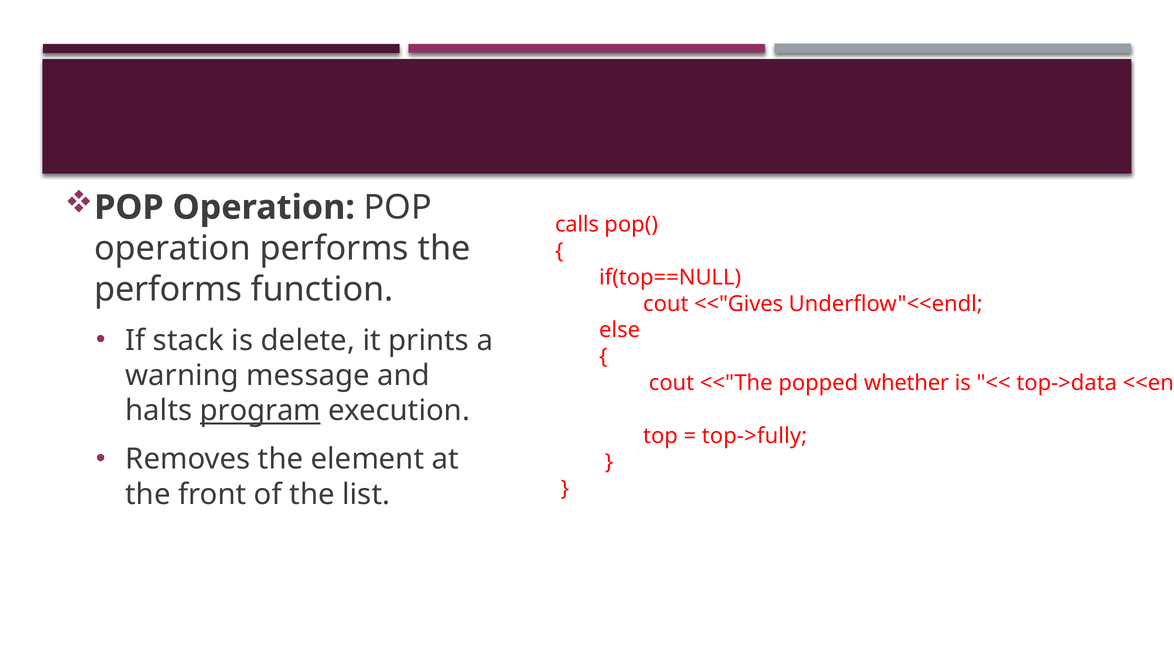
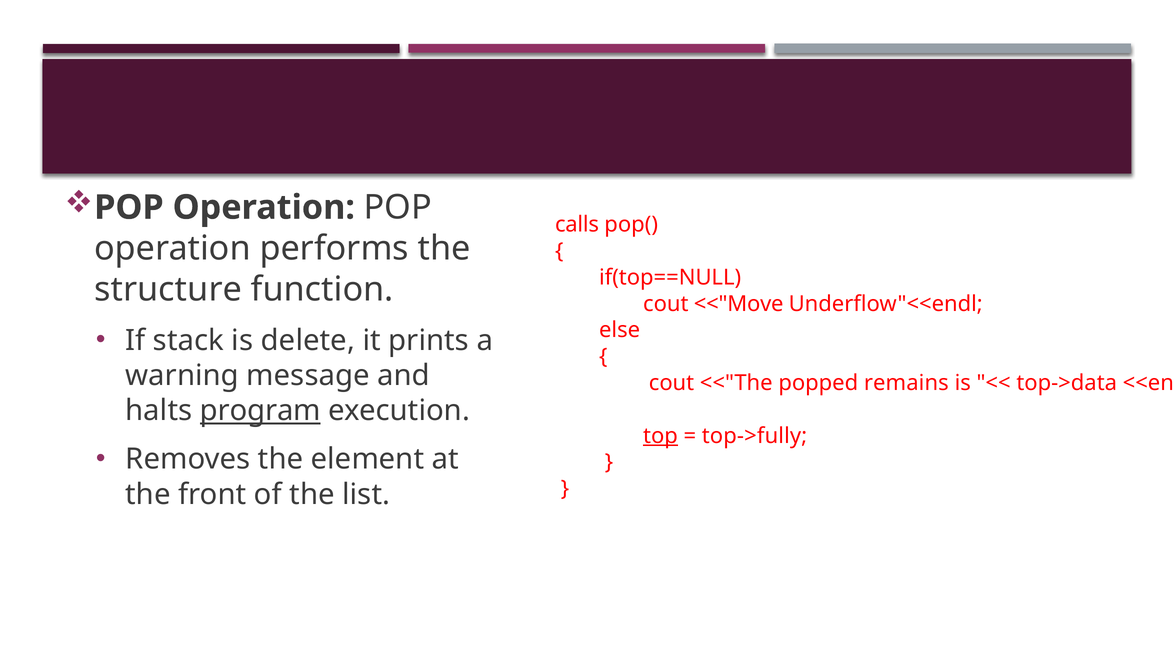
performs: performs -> structure (168, 290)
<<"Gives: <<"Gives -> <<"Move (739, 304)
whether: whether -> remains (906, 383)
top underline: none -> present (660, 436)
